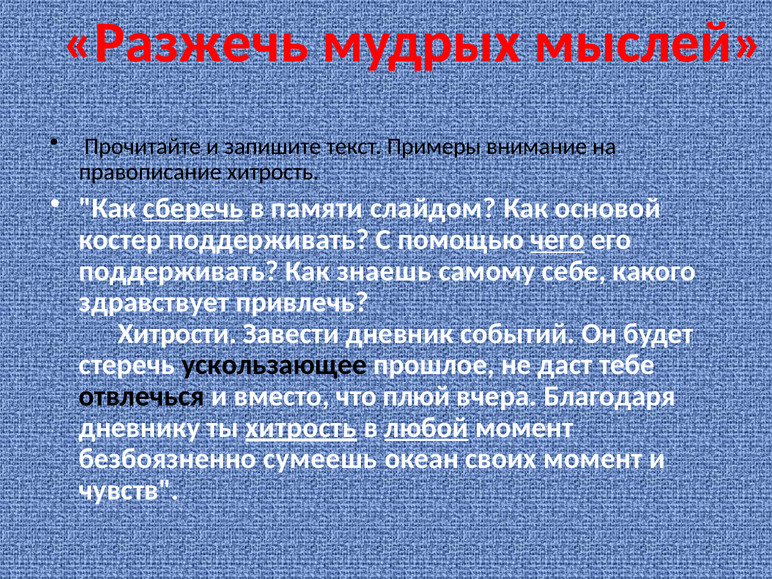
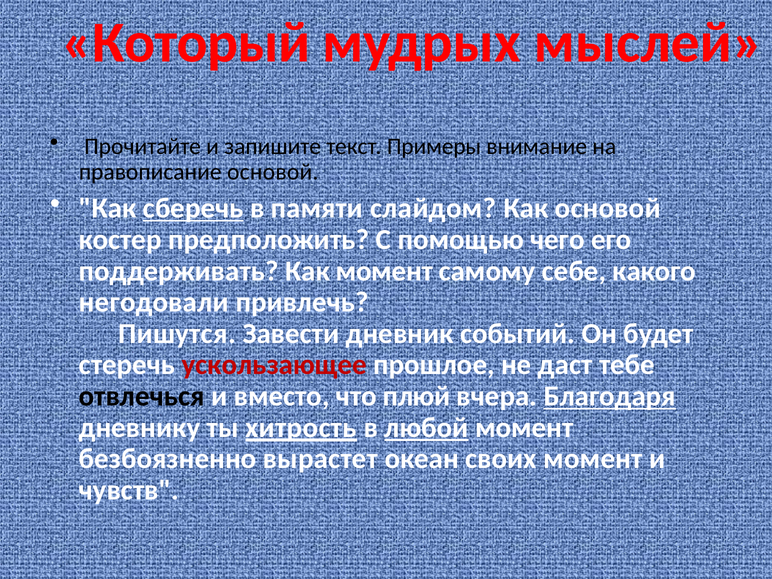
Разжечь: Разжечь -> Который (186, 43)
правописание хитрость: хитрость -> основой (273, 172)
костер поддерживать: поддерживать -> предположить (269, 240)
чего underline: present -> none (558, 240)
Как знаешь: знаешь -> момент (384, 271)
здравствует: здравствует -> негодовали (154, 302)
Хитрости: Хитрости -> Пишутся (177, 334)
ускользающее colour: black -> red (274, 365)
Благодаря underline: none -> present (610, 396)
сумеешь: сумеешь -> вырастет (320, 459)
